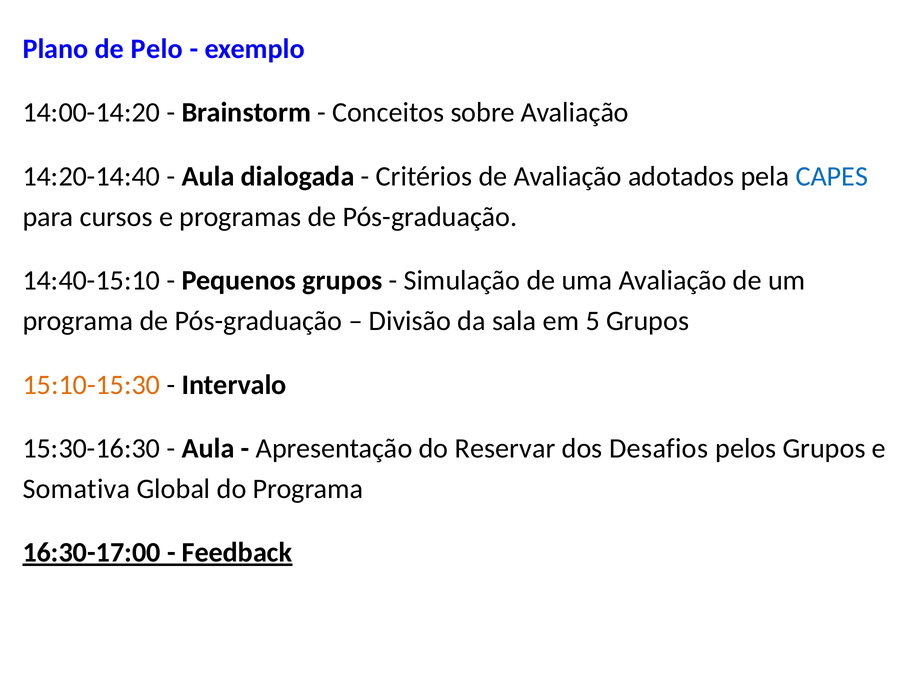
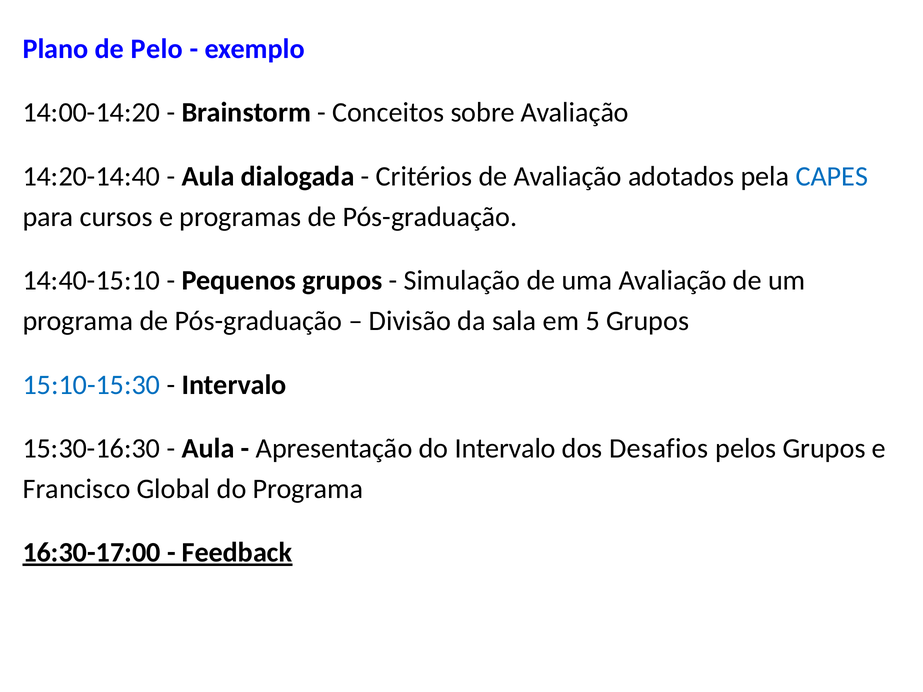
15:10-15:30 colour: orange -> blue (91, 385)
do Reservar: Reservar -> Intervalo (505, 449)
Somativa: Somativa -> Francisco (76, 489)
